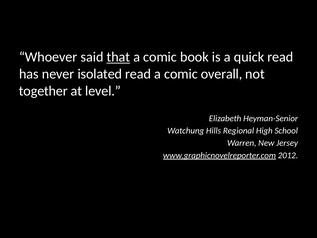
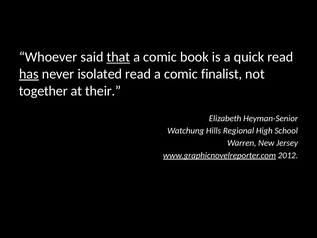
has underline: none -> present (29, 74)
overall: overall -> finalist (222, 74)
level: level -> their (103, 91)
